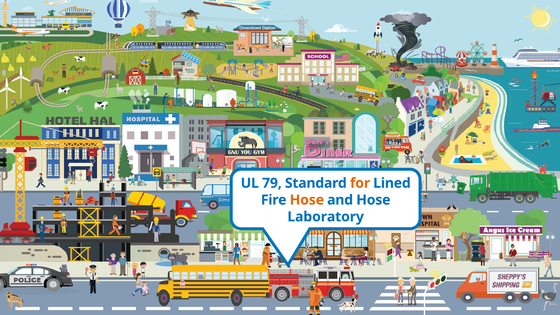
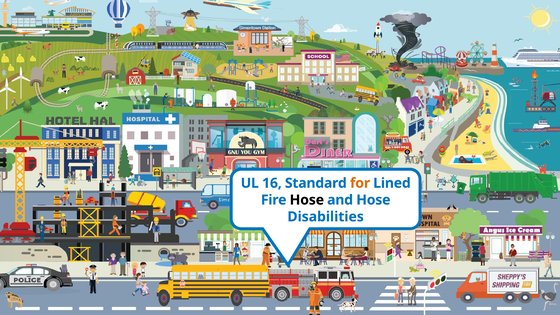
79: 79 -> 16 (272, 183)
Hose colour: orange -> black (307, 200)
Laboratory: Laboratory -> Disabilities (326, 217)
